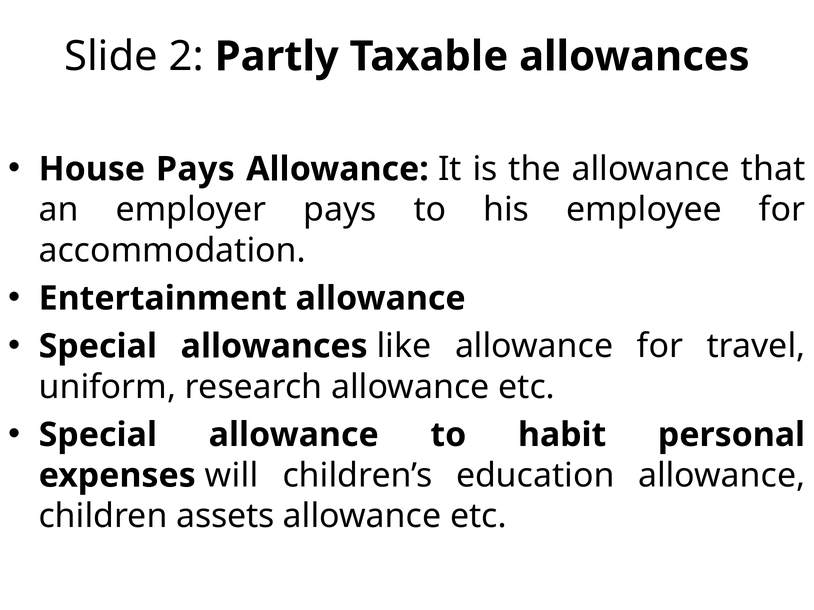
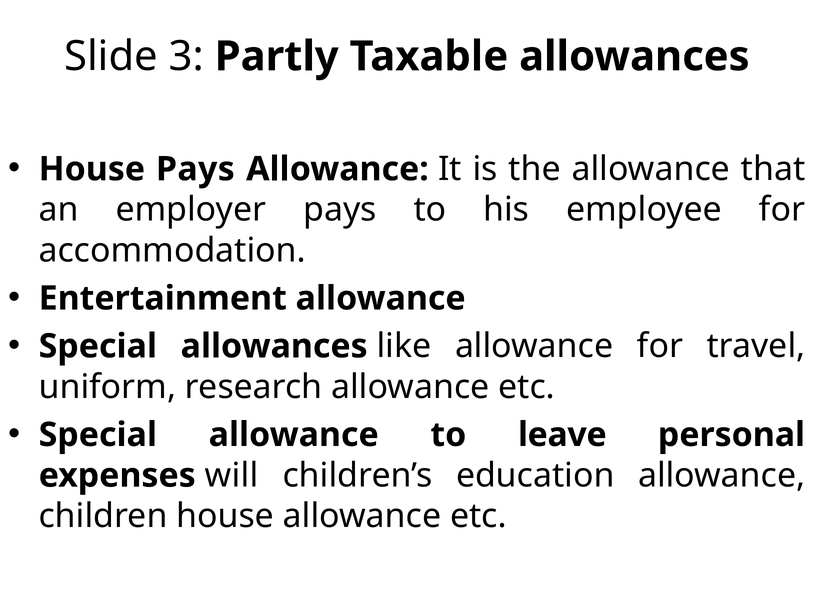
2: 2 -> 3 (186, 57)
habit: habit -> leave (562, 435)
children assets: assets -> house (225, 517)
